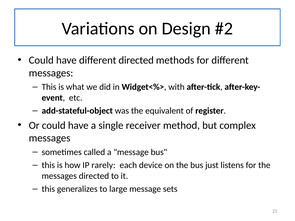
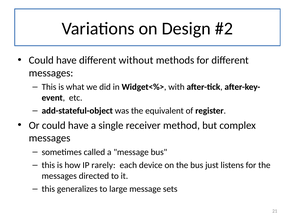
different directed: directed -> without (136, 60)
